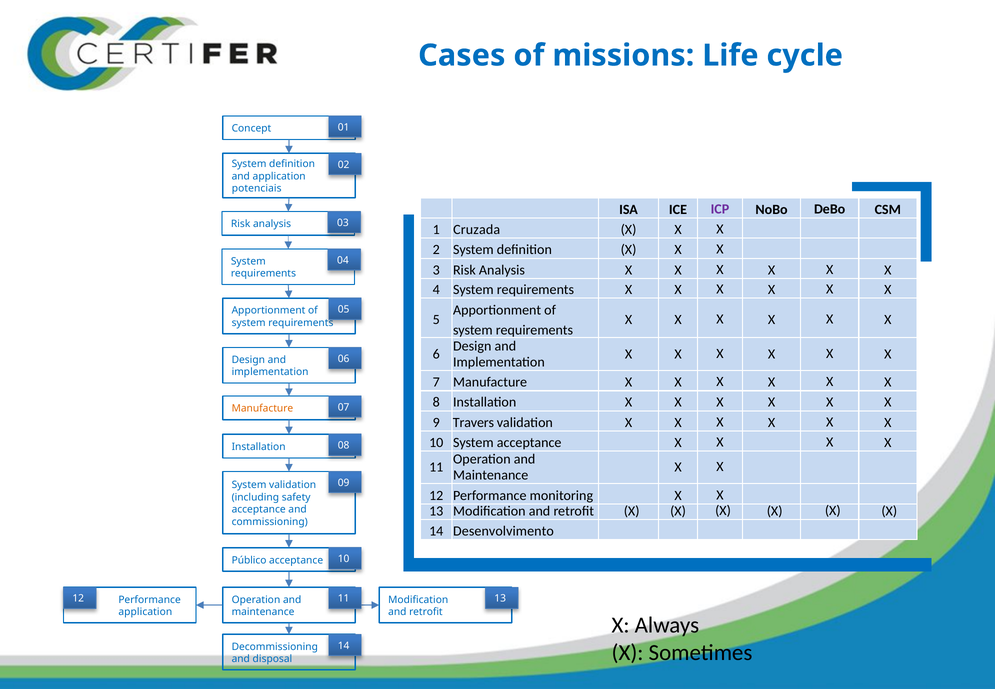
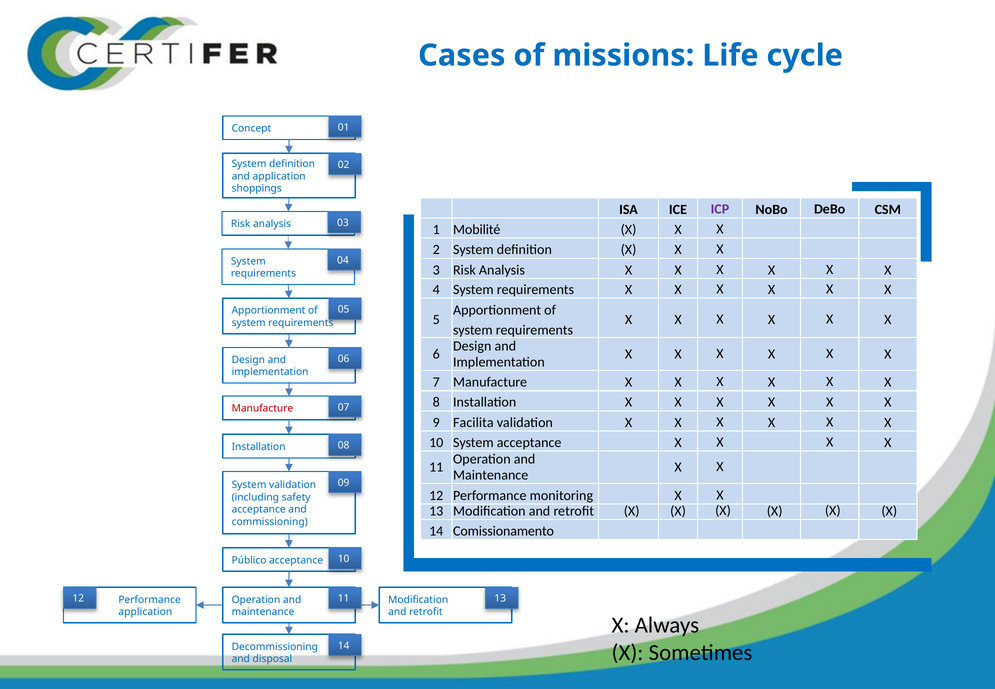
potenciais: potenciais -> shoppings (257, 188)
Cruzada: Cruzada -> Mobilité (477, 230)
Manufacture colour: orange -> red (262, 408)
Travers: Travers -> Facilita (473, 422)
Desenvolvimento: Desenvolvimento -> Comissionamento (504, 531)
